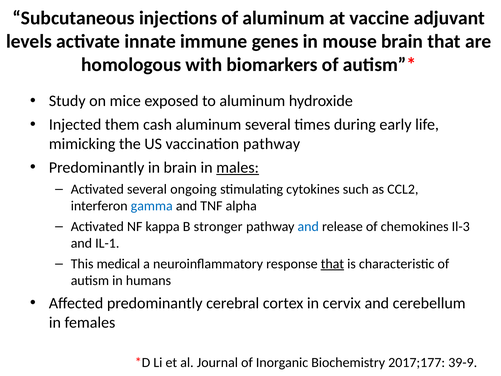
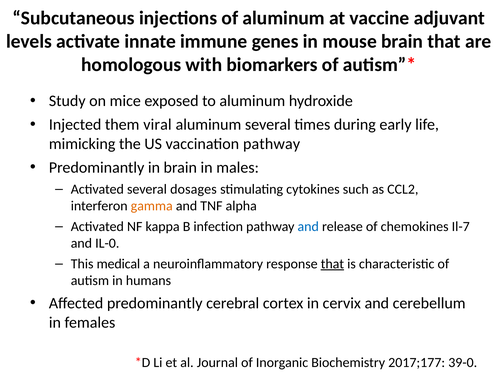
cash: cash -> viral (157, 125)
males underline: present -> none (238, 167)
ongoing: ongoing -> dosages (193, 189)
gamma colour: blue -> orange (152, 206)
stronger: stronger -> infection (218, 226)
Il-3: Il-3 -> Il-7 (461, 226)
IL-1: IL-1 -> IL-0 (107, 243)
39-9: 39-9 -> 39-0 (463, 362)
